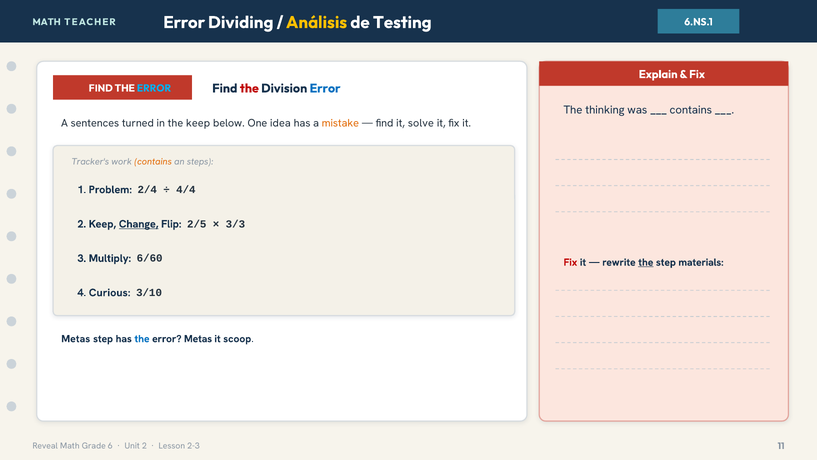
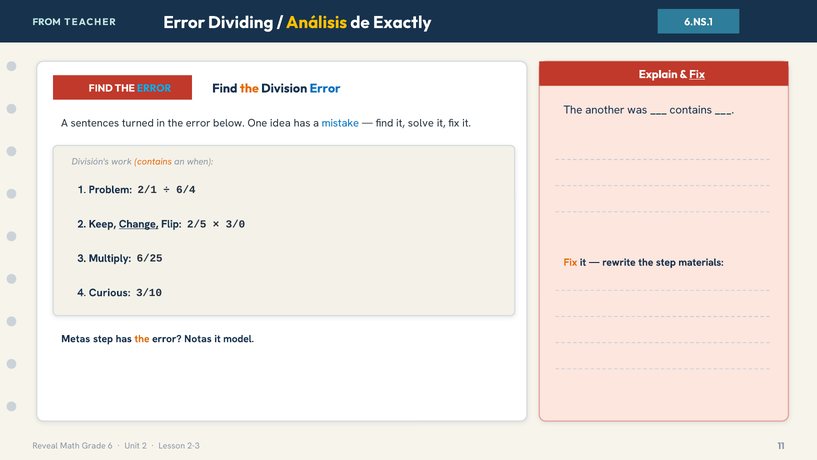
MATH: MATH -> FROM (47, 22)
Testing: Testing -> Exactly (402, 22)
Fix underline: none -> present (697, 74)
the colour: red -> orange (249, 88)
thinking: thinking -> another (605, 110)
in the keep: keep -> error (198, 123)
mistake colour: orange -> blue (340, 123)
Tracker's: Tracker's -> División's (90, 162)
steps: steps -> when (200, 162)
2/4: 2/4 -> 2/1 (147, 189)
4/4: 4/4 -> 6/4 (186, 189)
3/3: 3/3 -> 3/0 (235, 224)
6/60: 6/60 -> 6/25 (150, 258)
Fix colour: red -> orange (570, 262)
the underline: present -> none (646, 262)
the colour: blue -> orange (142, 339)
error Metas: Metas -> Notas (198, 339)
scoop: scoop -> model (239, 339)
